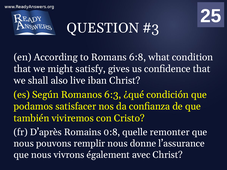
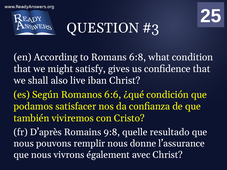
6:3: 6:3 -> 6:6 (113, 95)
0:8: 0:8 -> 9:8 (112, 132)
remonter: remonter -> resultado (170, 132)
